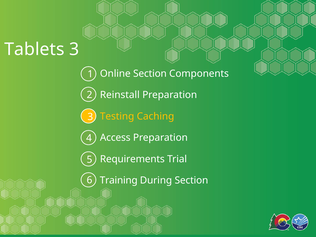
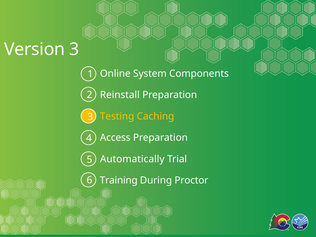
Tablets: Tablets -> Version (35, 49)
Online Section: Section -> System (150, 74)
Requirements: Requirements -> Automatically (132, 159)
During Section: Section -> Proctor (191, 180)
